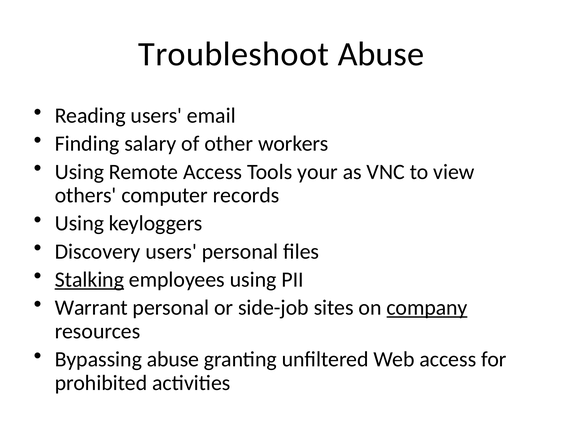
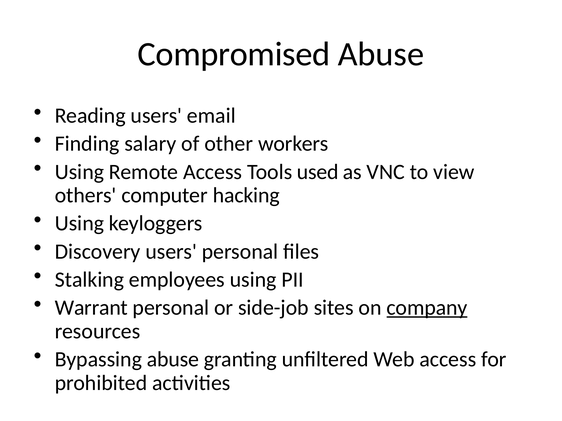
Troubleshoot: Troubleshoot -> Compromised (234, 54)
your: your -> used (318, 172)
records: records -> hacking (246, 196)
Stalking underline: present -> none (89, 280)
